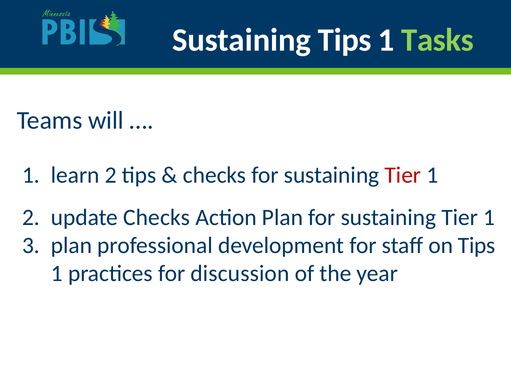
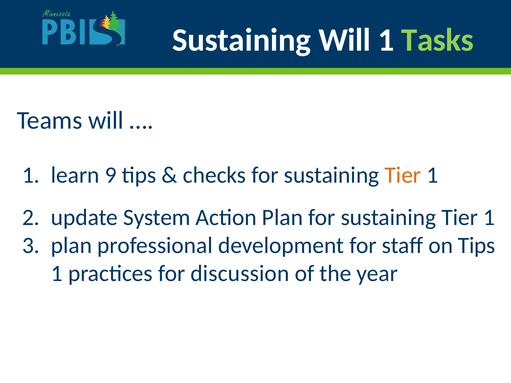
Sustaining Tips: Tips -> Will (345, 40)
learn 2: 2 -> 9 (111, 175)
Tier colour: red -> orange (403, 175)
update Checks: Checks -> System (157, 217)
